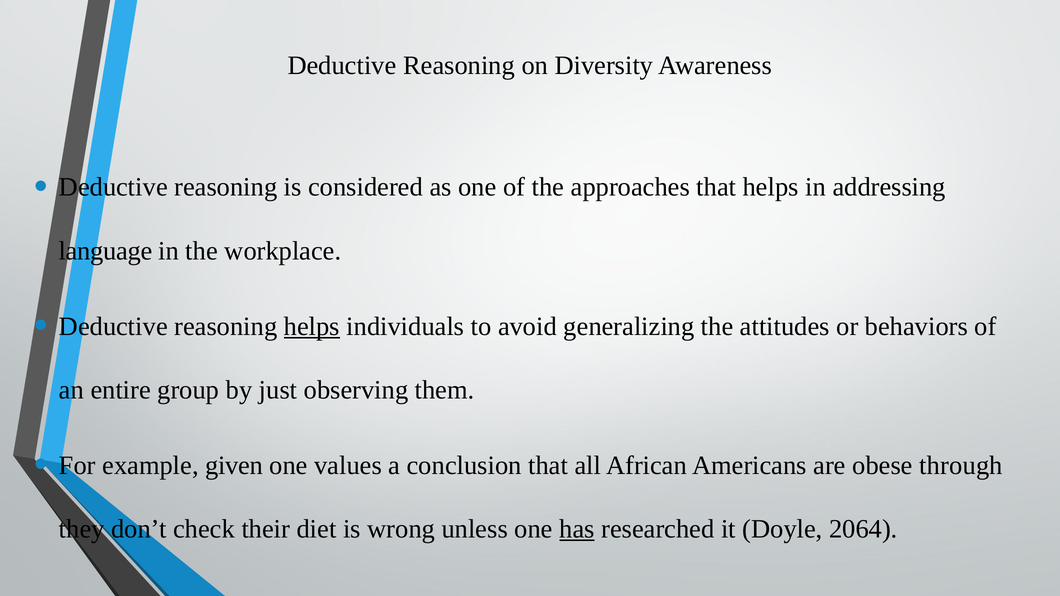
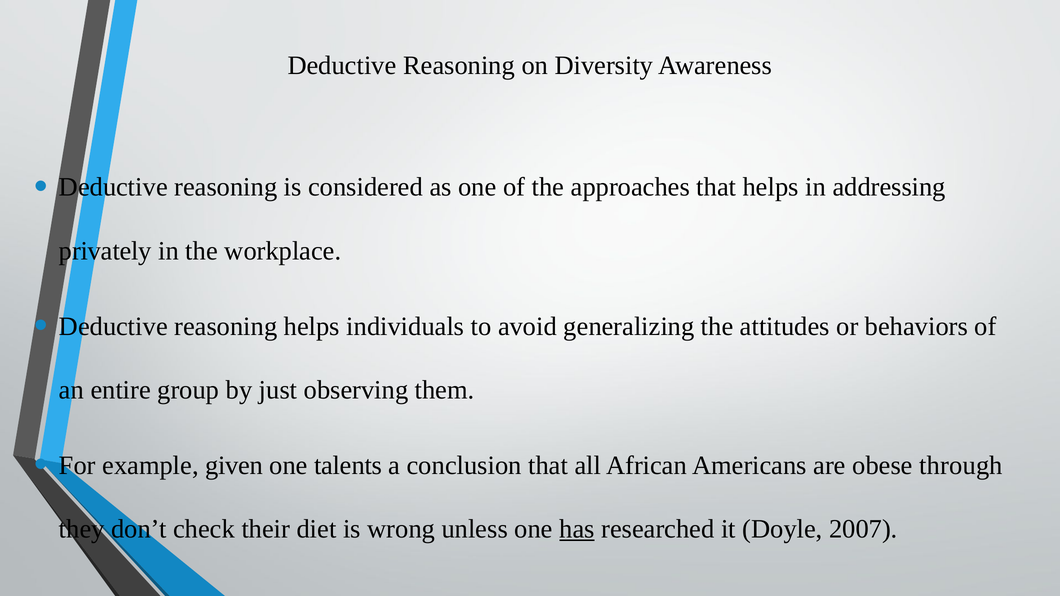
language: language -> privately (105, 251)
helps underline: present -> none (312, 326)
values: values -> talents (348, 466)
2064: 2064 -> 2007 (863, 529)
